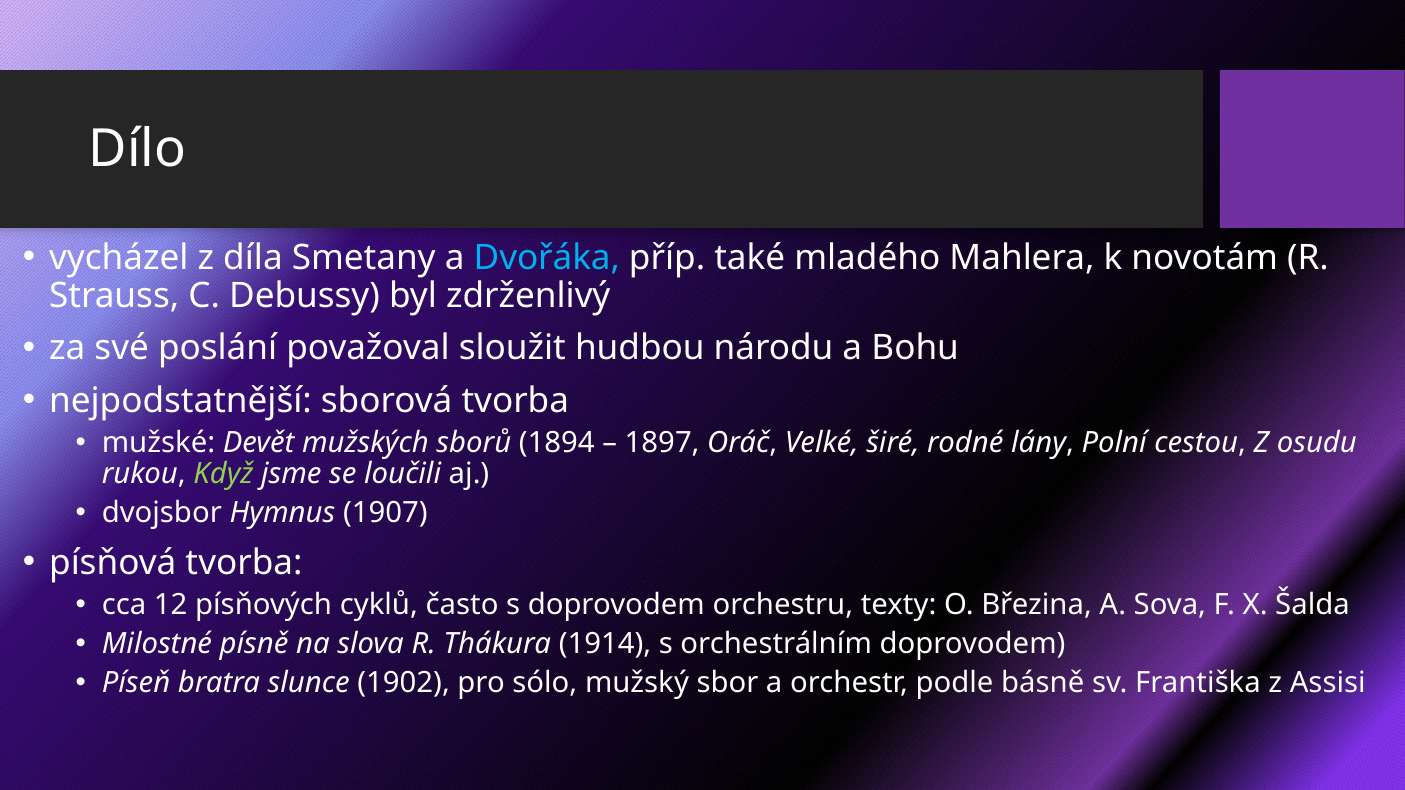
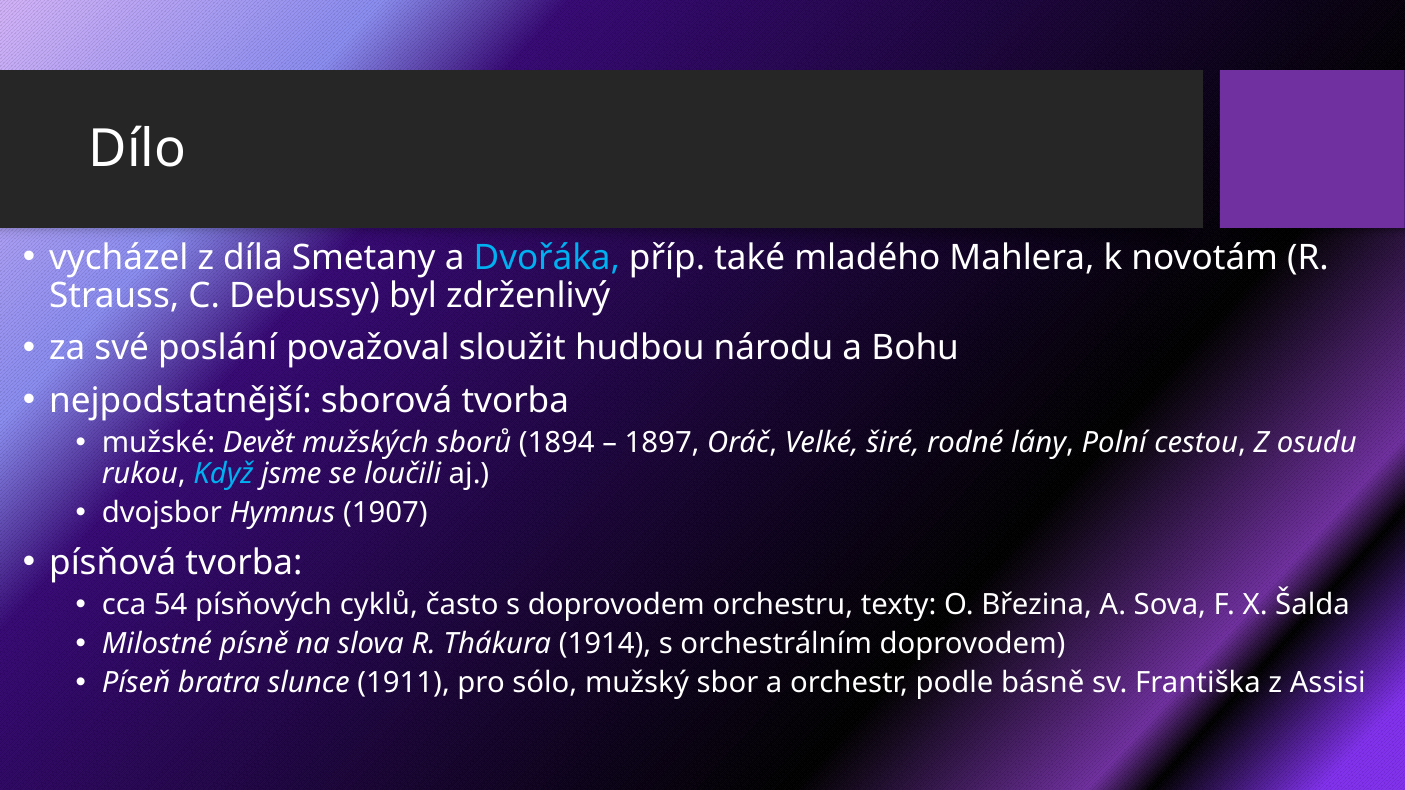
Když colour: light green -> light blue (223, 474)
12: 12 -> 54 (171, 605)
1902: 1902 -> 1911 (404, 683)
